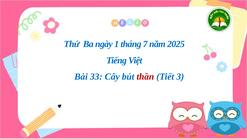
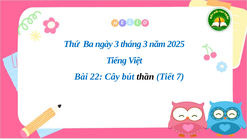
ngày 1: 1 -> 3 (117, 44)
tháng 7: 7 -> 3 (145, 44)
33: 33 -> 22 (96, 77)
thần colour: red -> black (145, 77)
3: 3 -> 7 (180, 77)
